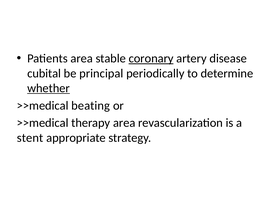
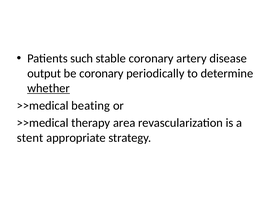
Patients area: area -> such (82, 59)
coronary underline: present -> none (151, 59)
cubital: cubital -> output (44, 73)
be principal: principal -> coronary (101, 73)
